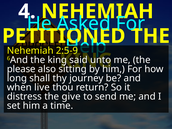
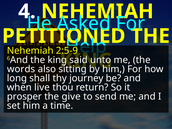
please: please -> words (21, 69)
distress: distress -> prosper (24, 97)
